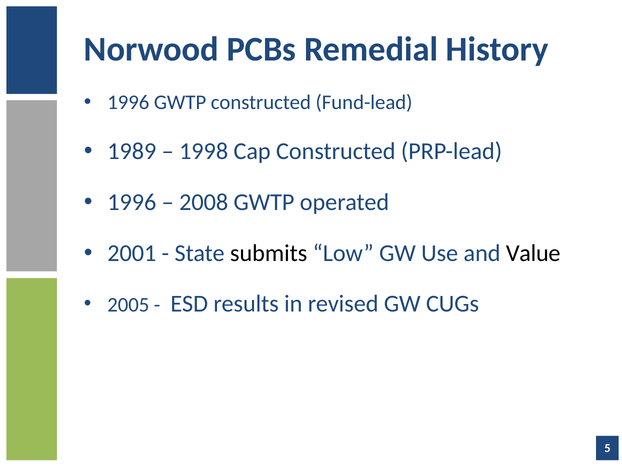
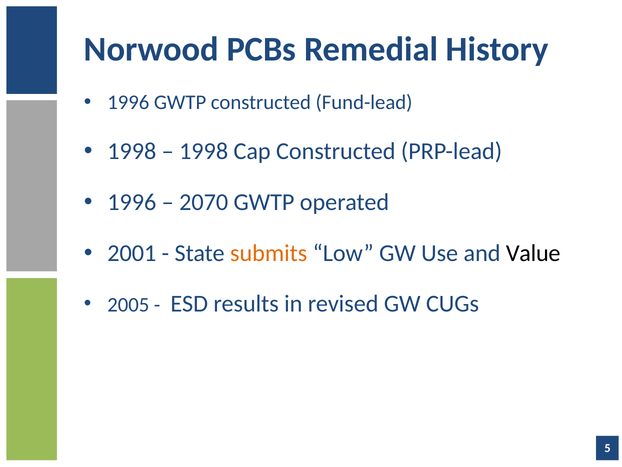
1989: 1989 -> 1998 (132, 151)
2008: 2008 -> 2070 (204, 202)
submits colour: black -> orange (269, 253)
